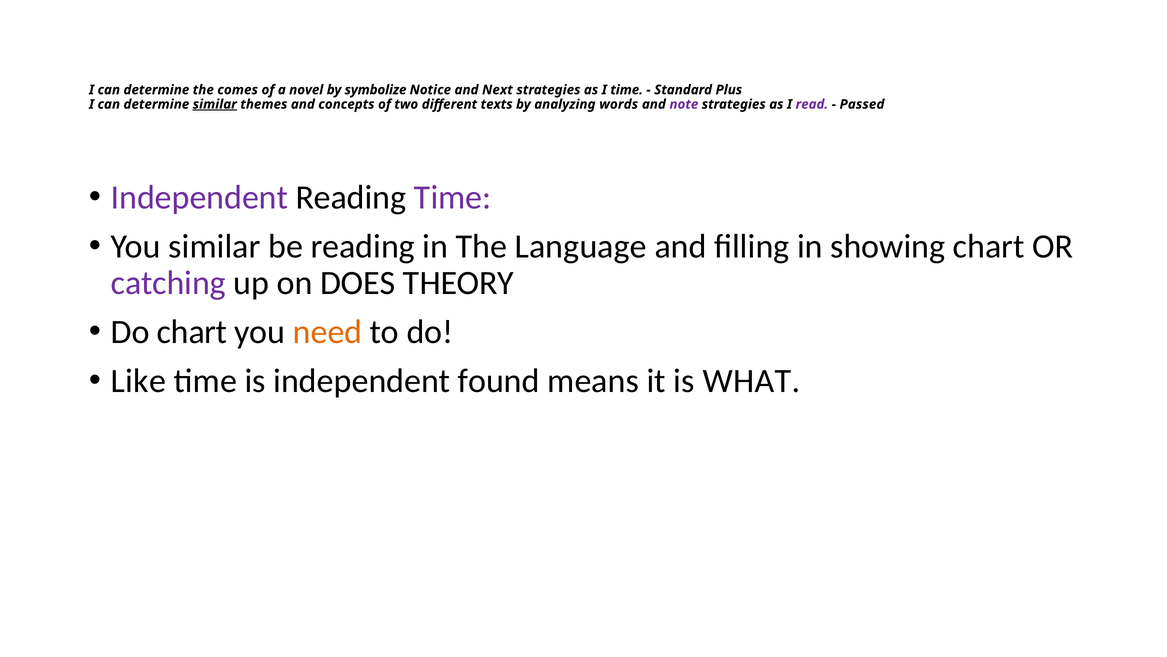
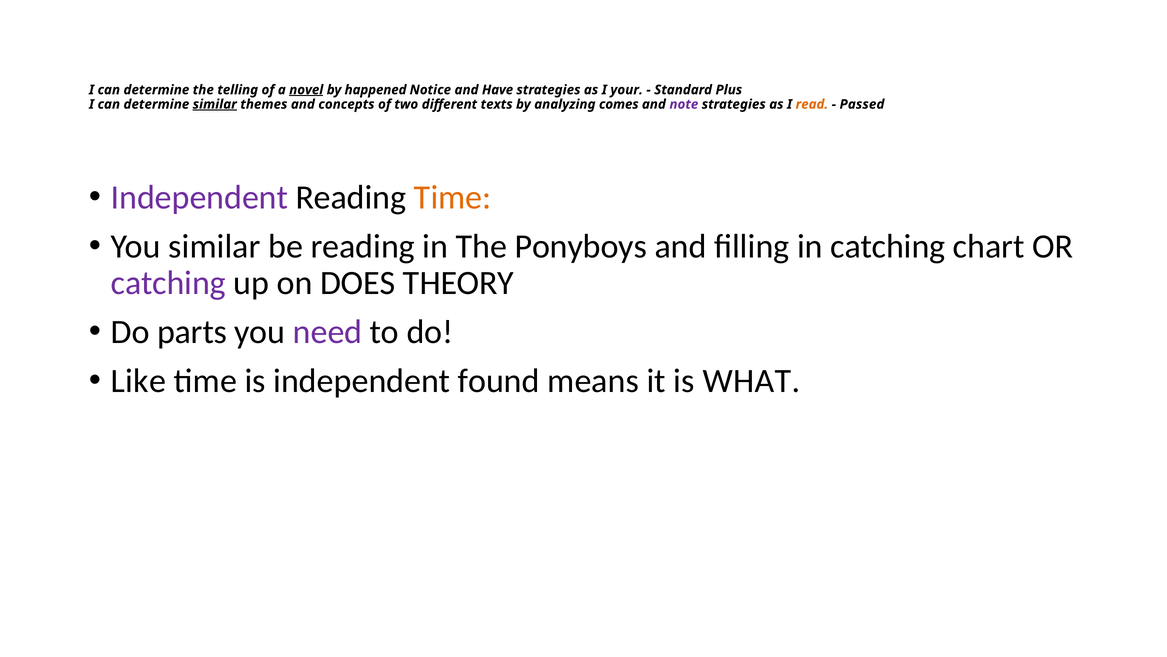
comes: comes -> telling (238, 90)
novel underline: none -> present (306, 90)
symbolize: symbolize -> happened (376, 90)
Next: Next -> Have (498, 90)
I time: time -> your (627, 90)
words: words -> comes (619, 104)
read colour: purple -> orange (812, 104)
Time colour: purple -> orange (453, 197)
Language: Language -> Ponyboys (581, 246)
in showing: showing -> catching (888, 246)
Do chart: chart -> parts (192, 332)
need colour: orange -> purple (328, 332)
